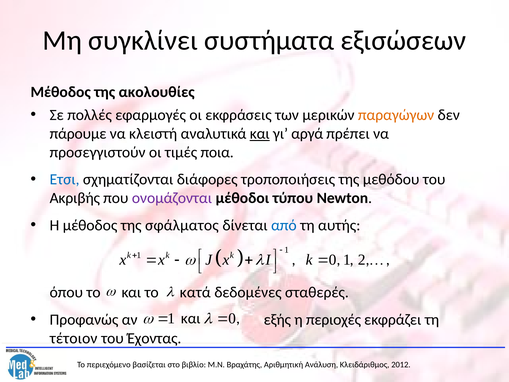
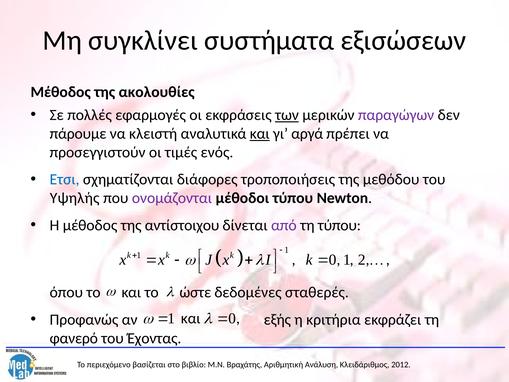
των underline: none -> present (287, 115)
παραγώγων colour: orange -> purple (396, 115)
ποια: ποια -> ενός (217, 152)
Ακριβής: Ακριβής -> Υψηλής (75, 198)
σφάλματος: σφάλματος -> αντίστοιχου (182, 225)
από colour: blue -> purple (284, 225)
τη αυτής: αυτής -> τύπου (339, 225)
κατά: κατά -> ώστε (195, 292)
περιοχές: περιοχές -> κριτήρια (333, 319)
τέτοιον: τέτοιον -> φανερό (74, 338)
